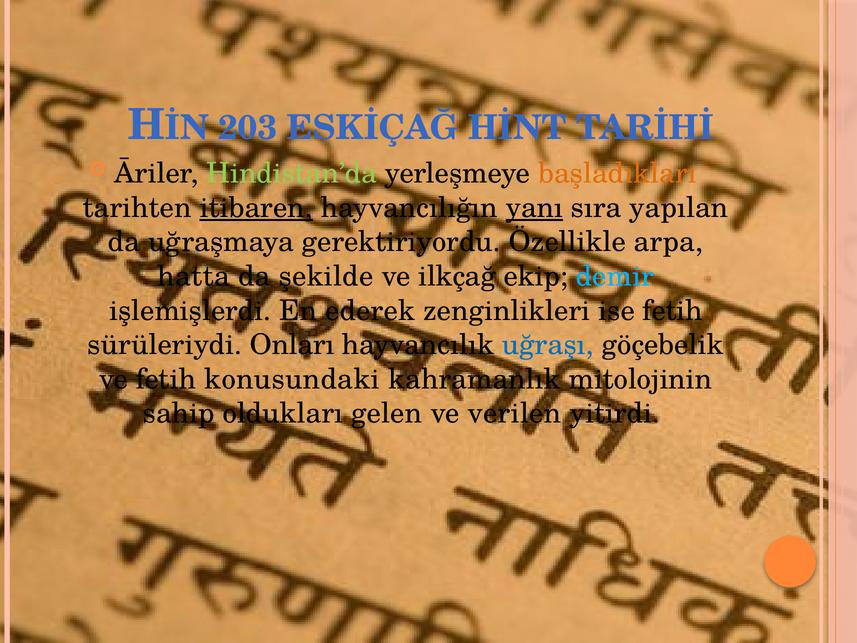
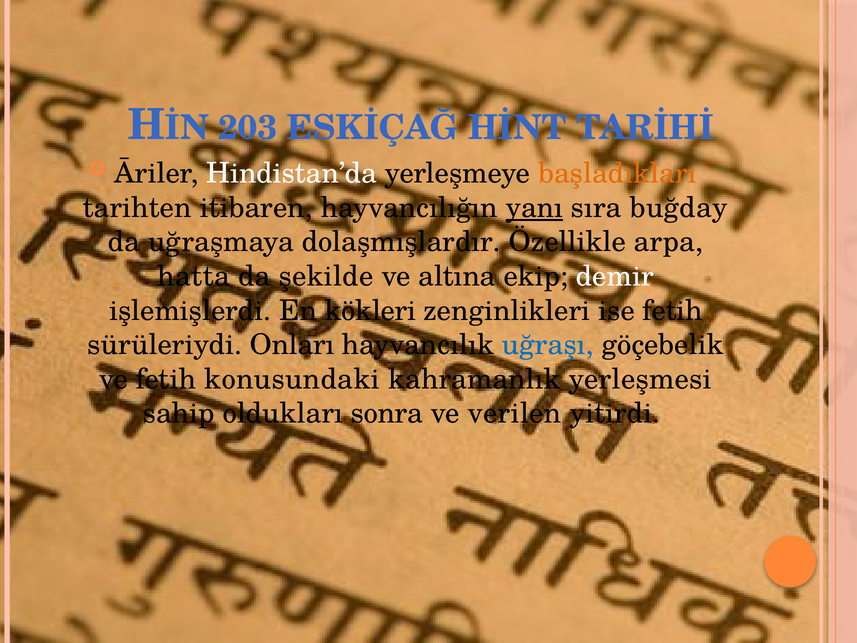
Hindistan’da colour: light green -> white (292, 173)
itibaren underline: present -> none (256, 208)
yapılan: yapılan -> buğday (679, 208)
gerektiriyordu: gerektiriyordu -> dolaşmışlardır (401, 242)
ilkçağ: ilkçağ -> altına (457, 276)
demir colour: light blue -> white (615, 276)
ederek: ederek -> kökleri (370, 310)
mitolojinin: mitolojinin -> yerleşmesi (640, 379)
gelen: gelen -> sonra (387, 413)
